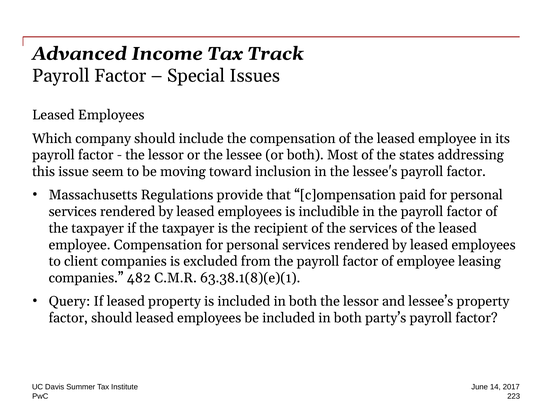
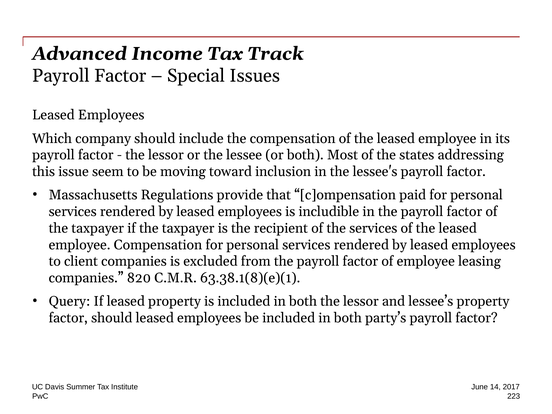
482: 482 -> 820 (139, 278)
